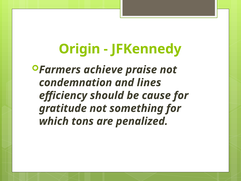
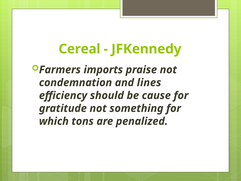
Origin: Origin -> Cereal (79, 49)
achieve: achieve -> imports (103, 70)
